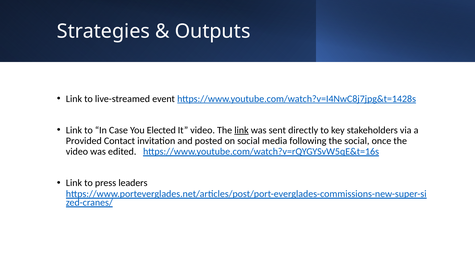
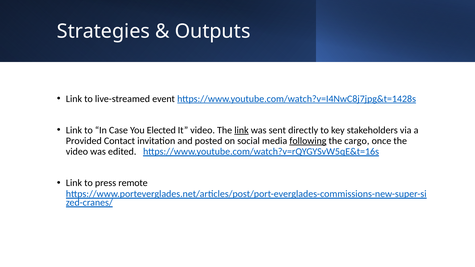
following underline: none -> present (308, 141)
the social: social -> cargo (357, 141)
leaders: leaders -> remote (133, 183)
